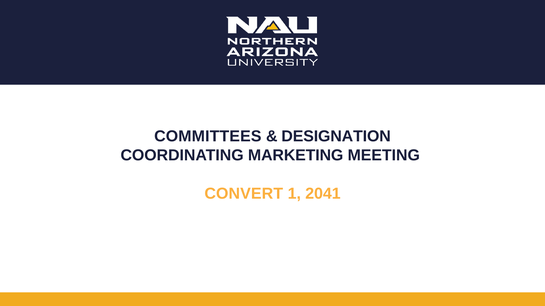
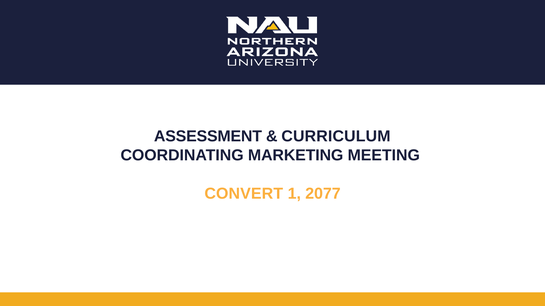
COMMITTEES: COMMITTEES -> ASSESSMENT (208, 137)
DESIGNATION: DESIGNATION -> CURRICULUM (336, 137)
2041: 2041 -> 2077 (323, 194)
